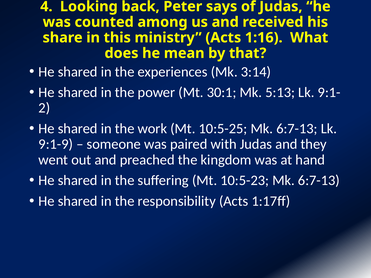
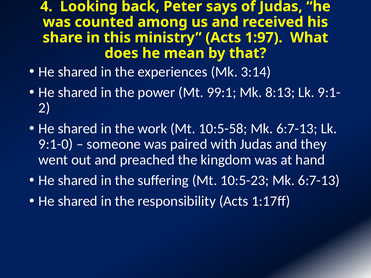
1:16: 1:16 -> 1:97 (264, 38)
30:1: 30:1 -> 99:1 (222, 93)
5:13: 5:13 -> 8:13 (280, 93)
10:5-25: 10:5-25 -> 10:5-58 (223, 129)
9:1-9: 9:1-9 -> 9:1-0 (56, 144)
